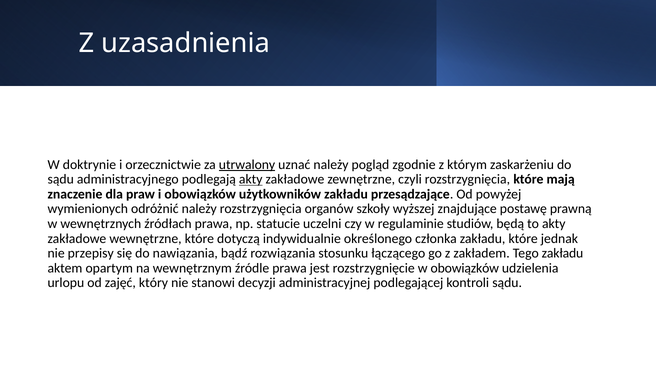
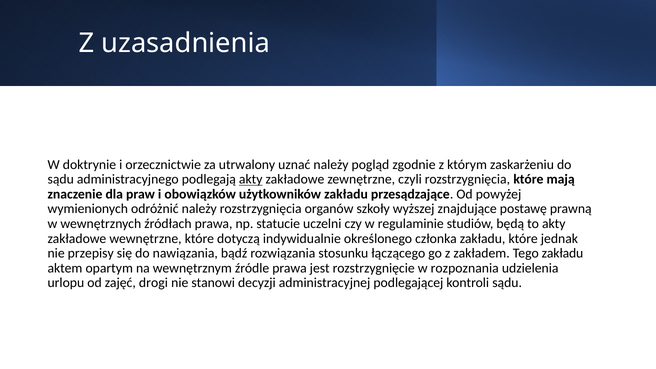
utrwalony underline: present -> none (247, 165)
w obowiązków: obowiązków -> rozpoznania (465, 268)
który: który -> drogi (153, 283)
